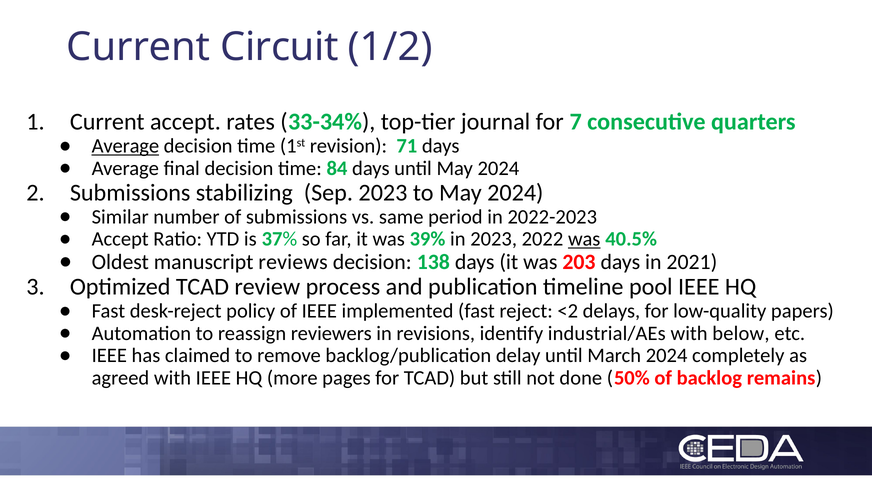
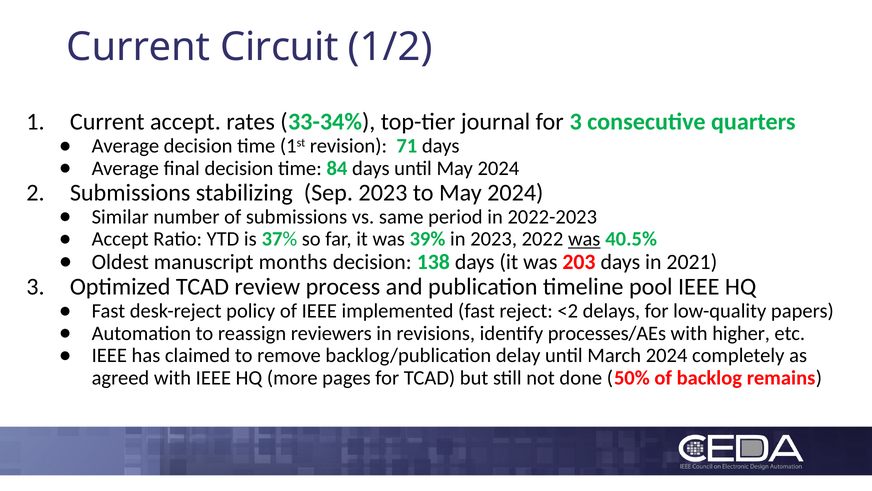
for 7: 7 -> 3 (576, 122)
Average underline: present -> none (125, 146)
reviews: reviews -> months (293, 262)
industrial/AEs: industrial/AEs -> processes/AEs (607, 333)
below: below -> higher (741, 333)
